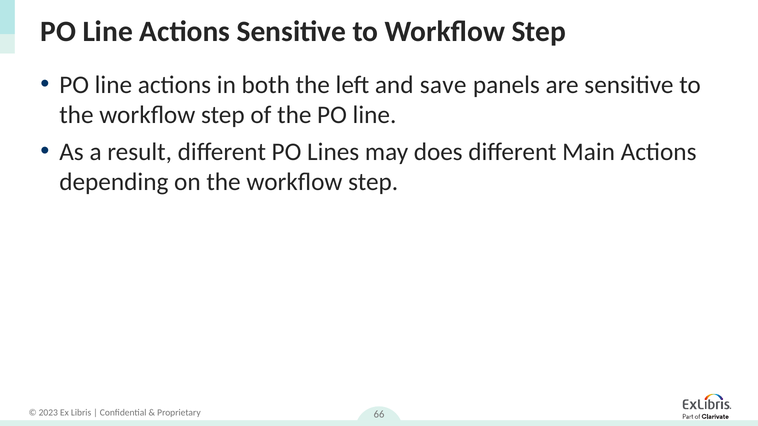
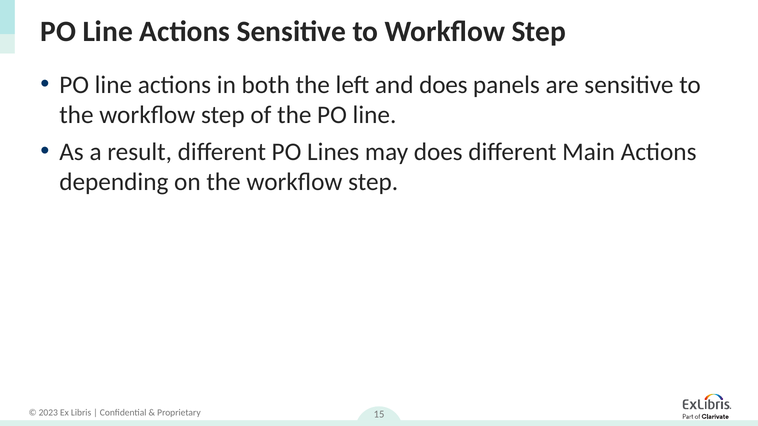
and save: save -> does (443, 85)
66: 66 -> 15 (379, 415)
